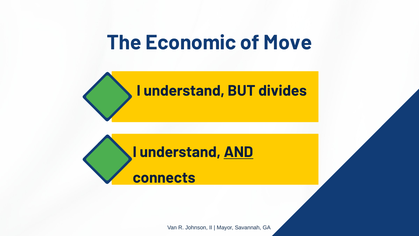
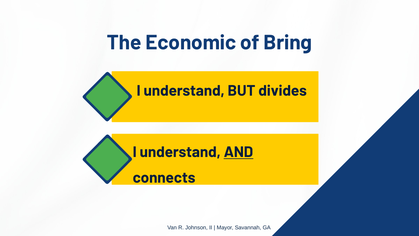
Move: Move -> Bring (288, 43)
